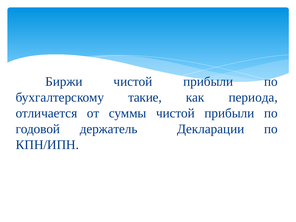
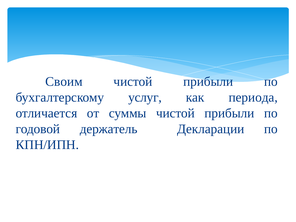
Биржи: Биржи -> Своим (64, 81)
такие: такие -> услуг (145, 97)
